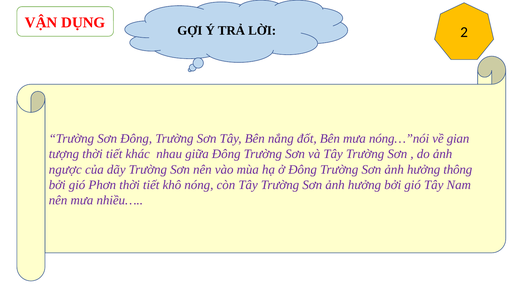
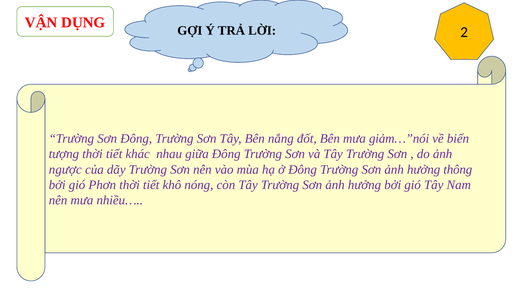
nóng…”nói: nóng…”nói -> giảm…”nói (399, 138)
gian: gian -> biển (458, 138)
